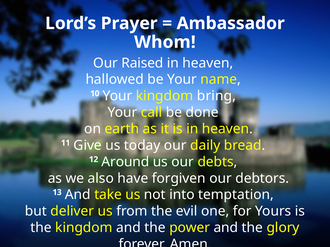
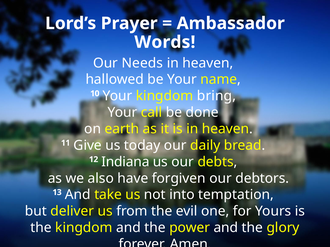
Whom: Whom -> Words (165, 42)
Raised: Raised -> Needs (142, 63)
Around: Around -> Indiana (125, 162)
